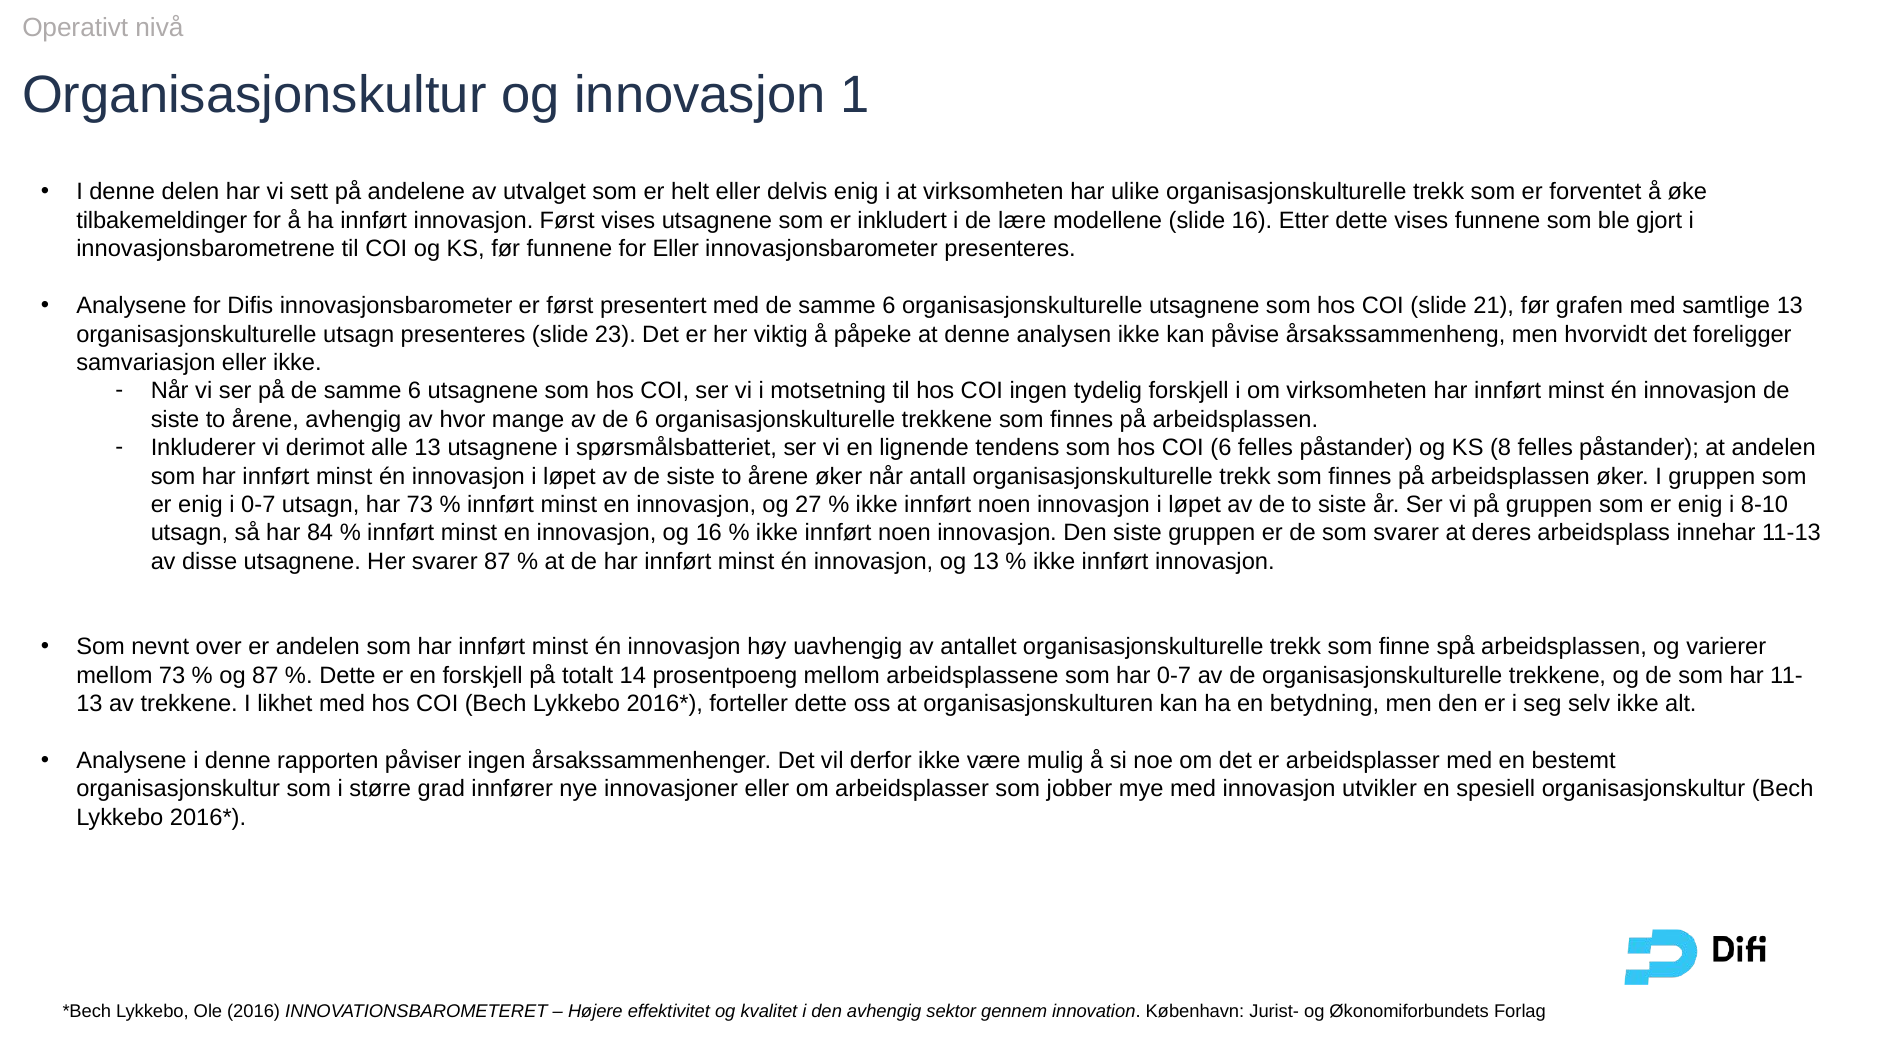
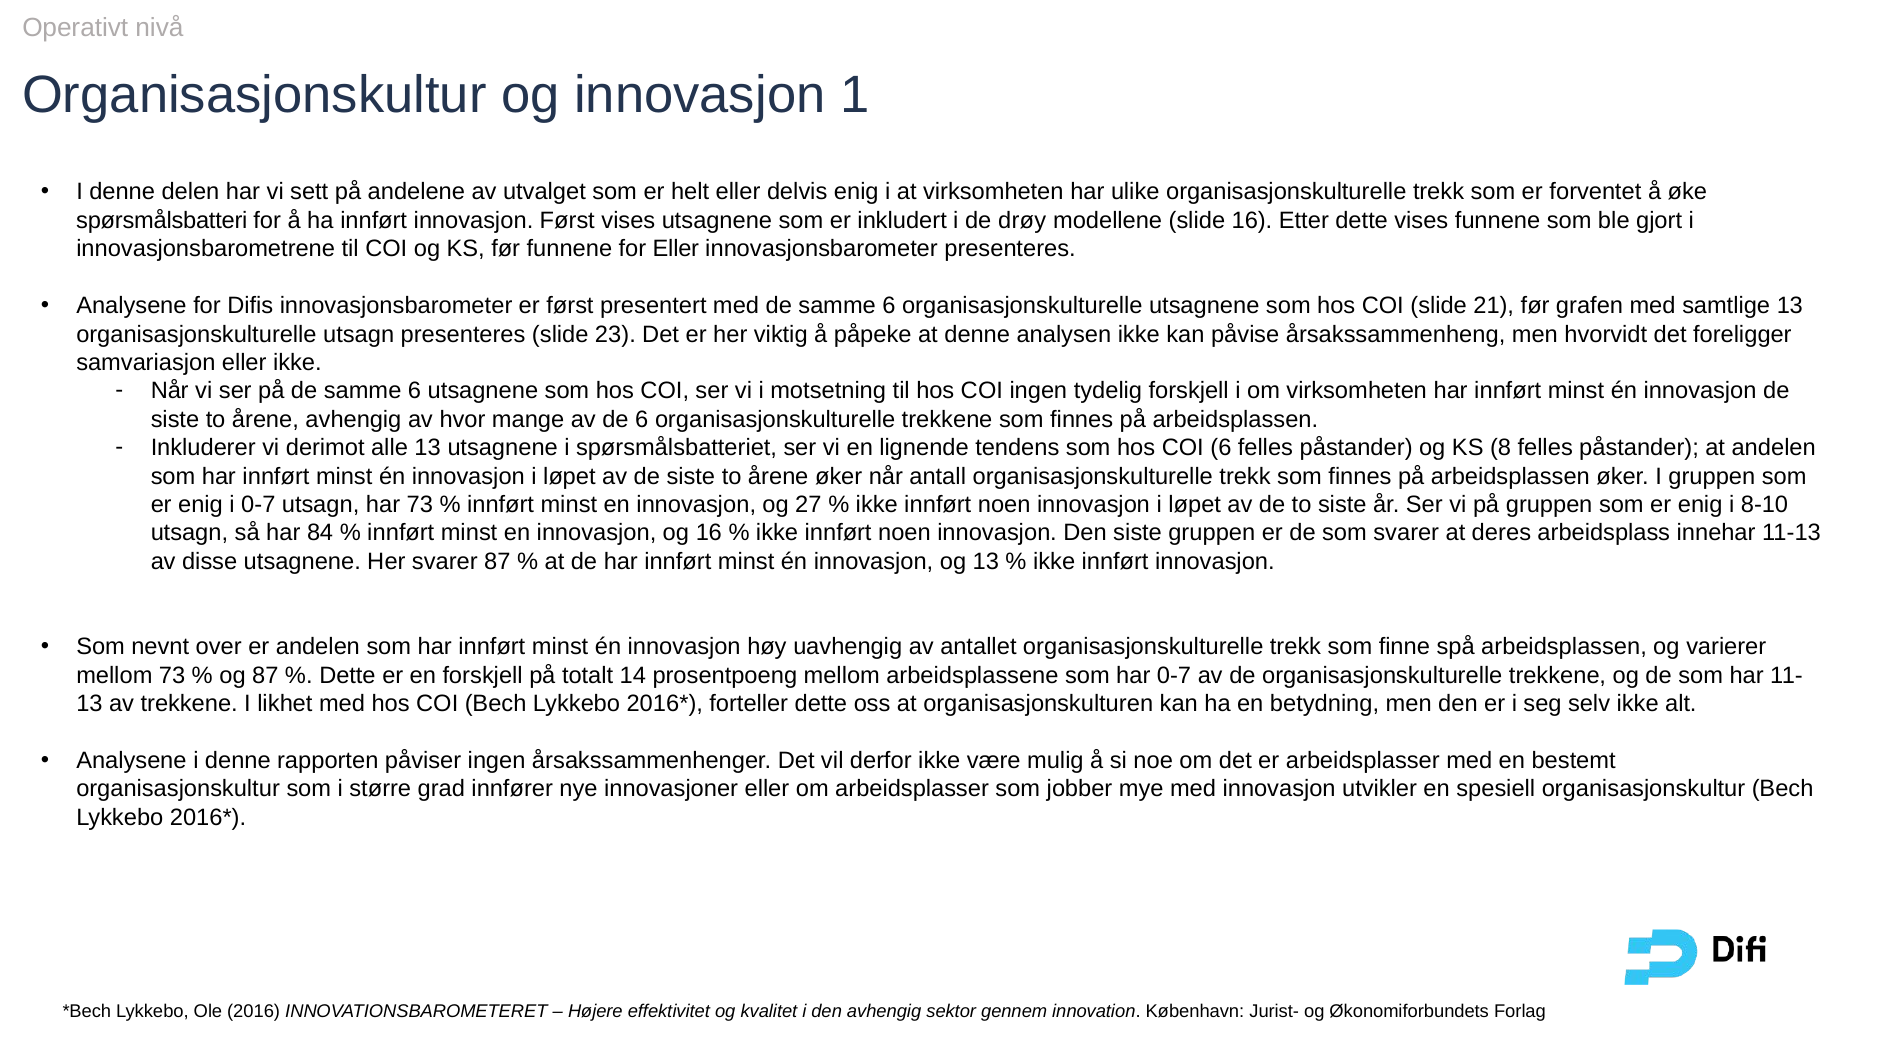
tilbakemeldinger: tilbakemeldinger -> spørsmålsbatteri (162, 221)
lære: lære -> drøy (1022, 221)
